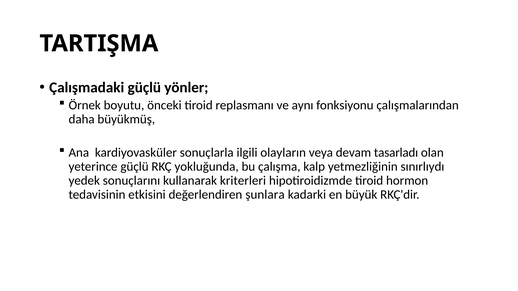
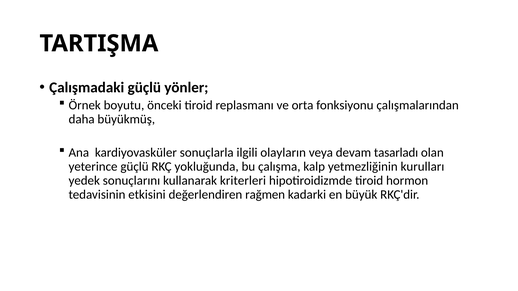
aynı: aynı -> orta (303, 105)
sınırlıydı: sınırlıydı -> kurulları (422, 167)
şunlara: şunlara -> rağmen (265, 195)
